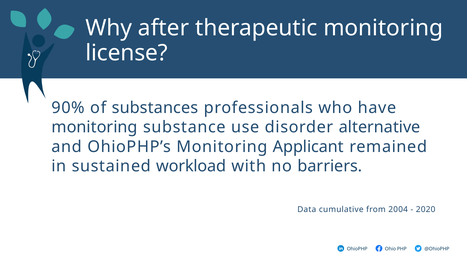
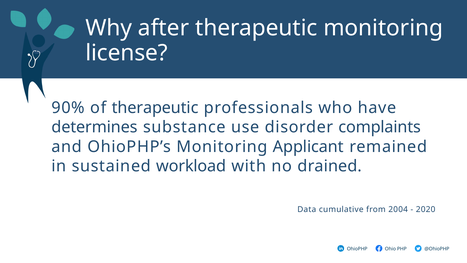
of substances: substances -> therapeutic (155, 108)
monitoring: monitoring -> determines (95, 127)
alternative: alternative -> complaints (380, 127)
barriers: barriers -> drained (330, 166)
